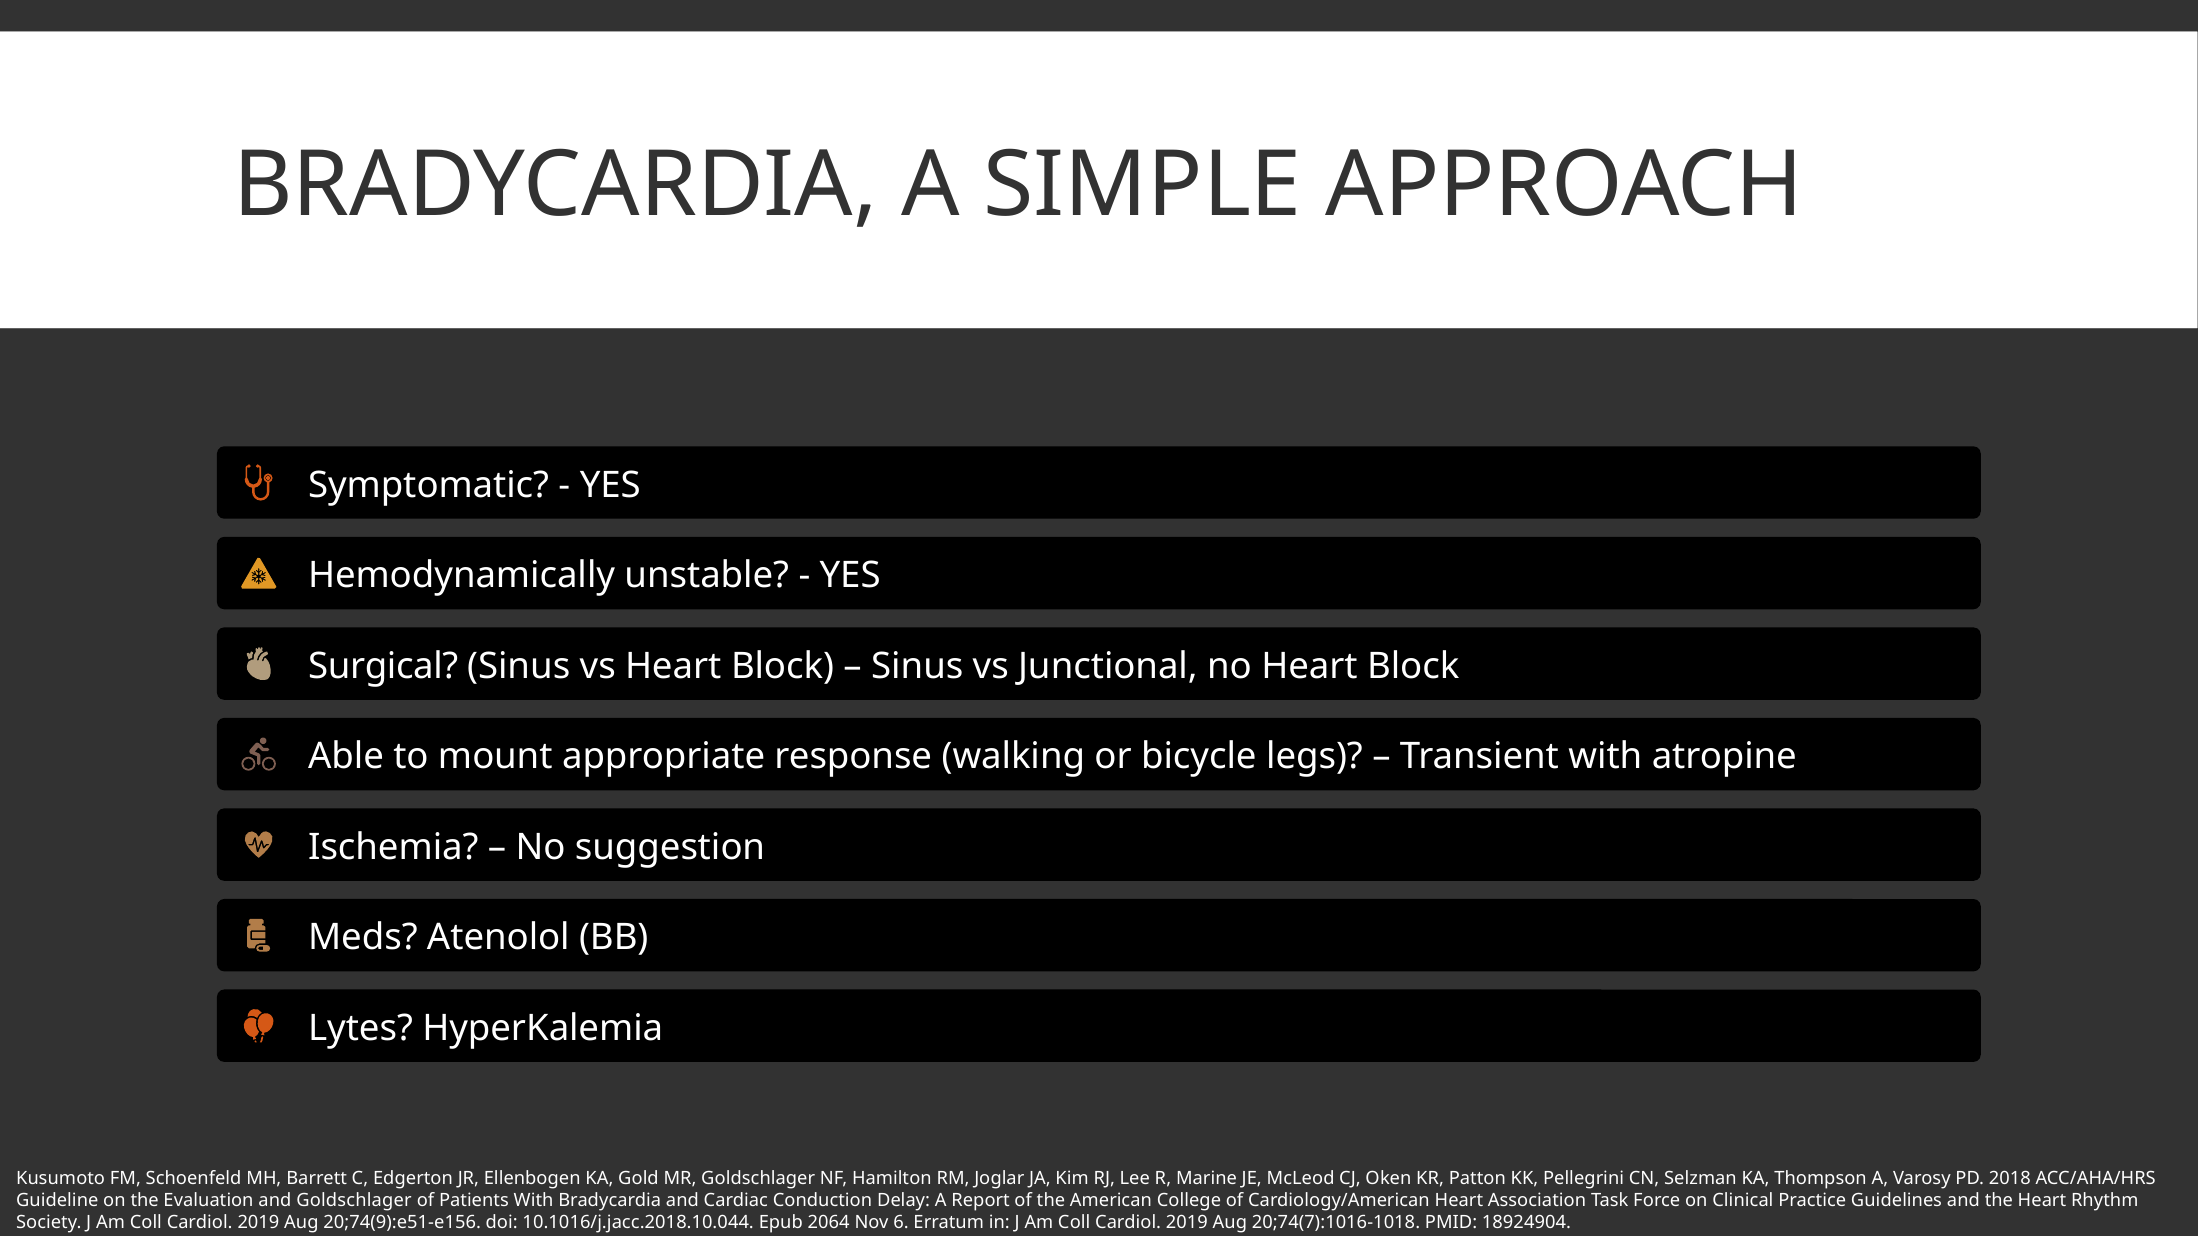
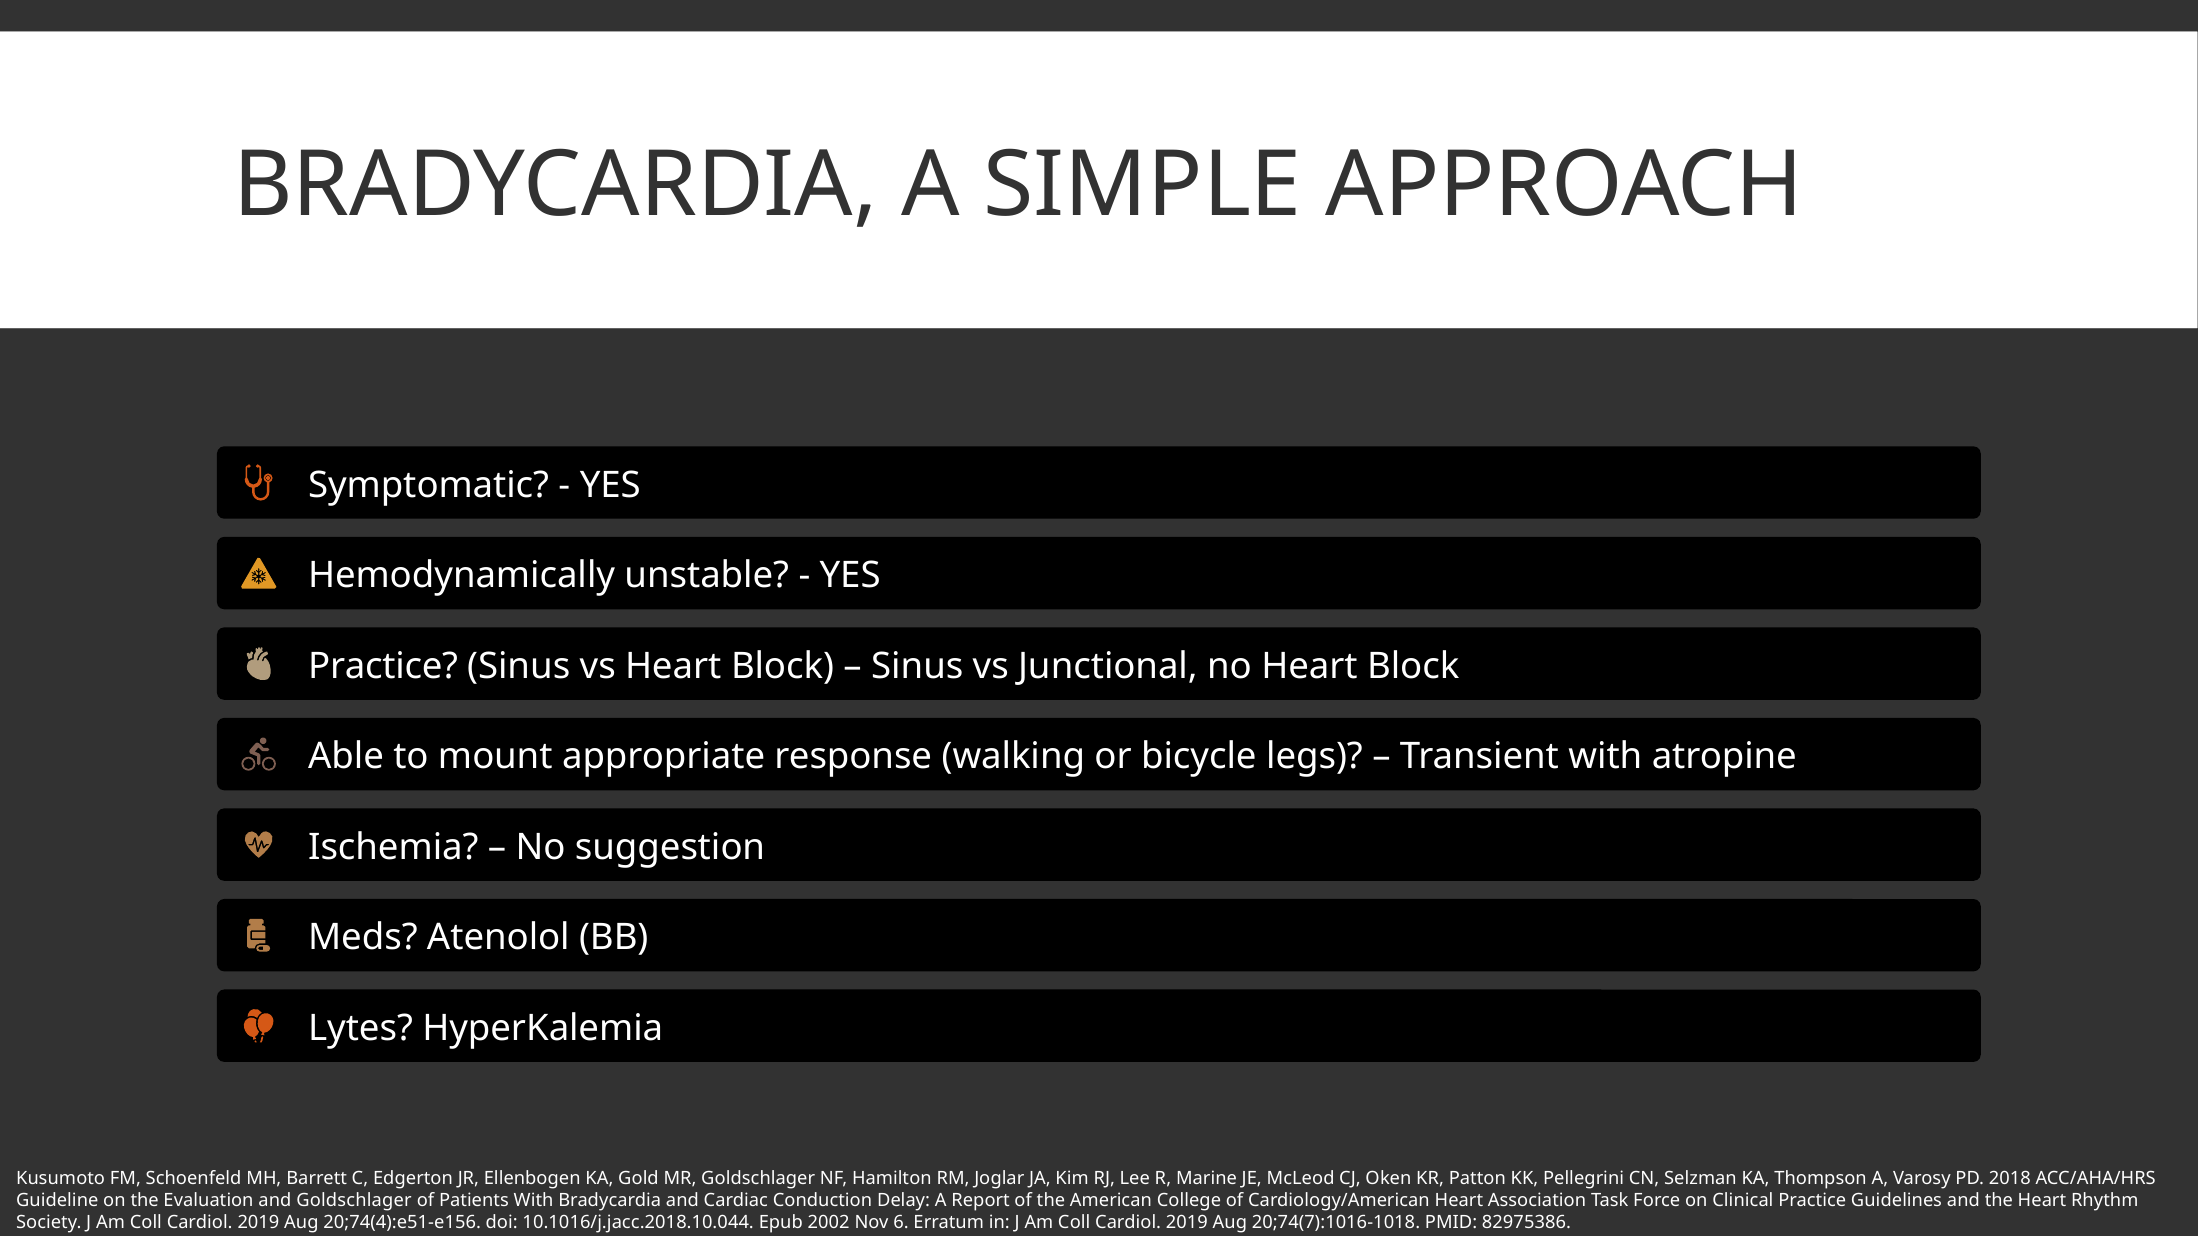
Surgical: Surgical -> Practice (383, 666)
20;74(9):e51-e156: 20;74(9):e51-e156 -> 20;74(4):e51-e156 (402, 1223)
2064: 2064 -> 2002 (829, 1223)
18924904: 18924904 -> 82975386 (1526, 1223)
